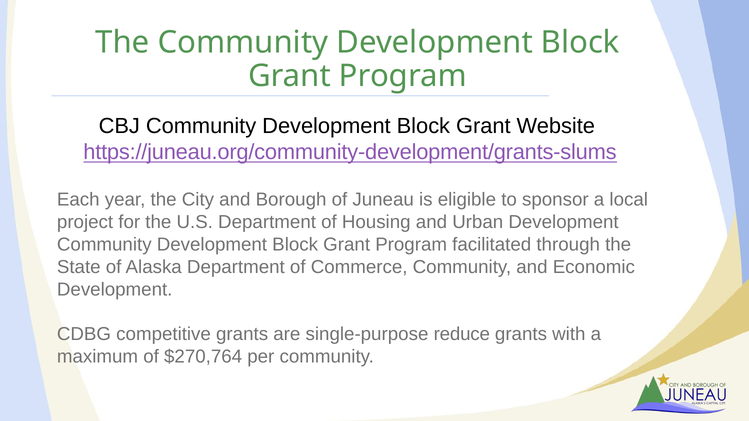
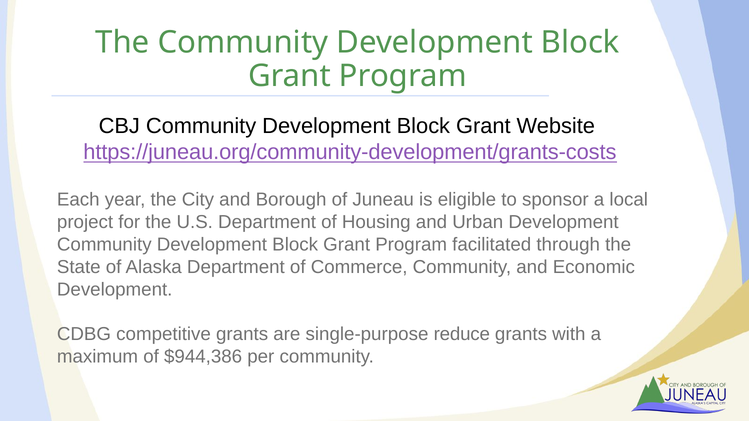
https://juneau.org/community-development/grants-slums: https://juneau.org/community-development/grants-slums -> https://juneau.org/community-development/grants-costs (350, 152)
$270,764: $270,764 -> $944,386 (203, 357)
